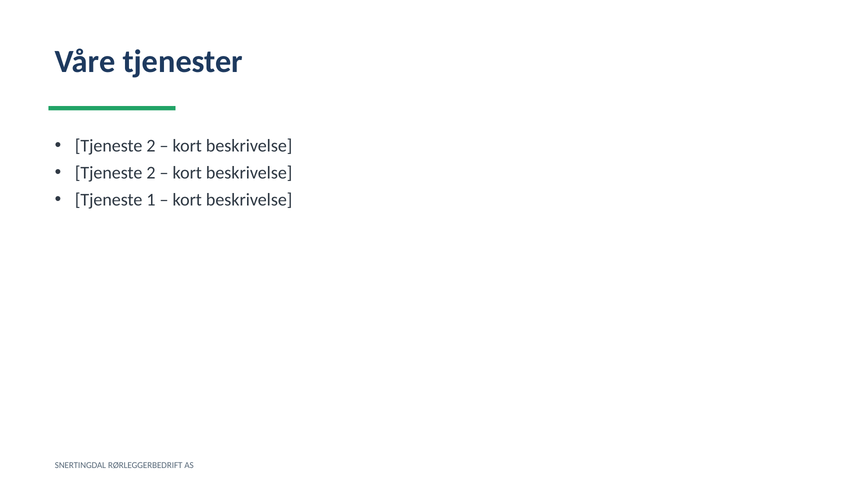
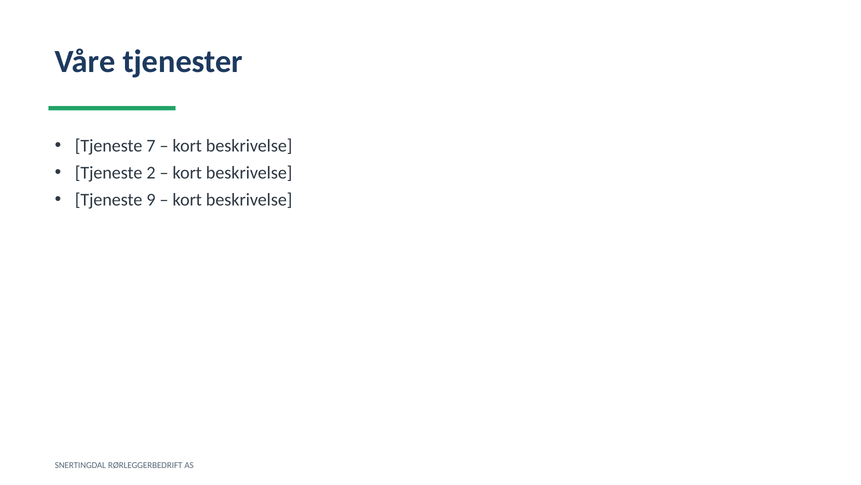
2: 2 -> 7 (151, 146)
1: 1 -> 9 (151, 200)
